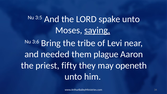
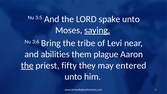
needed: needed -> abilities (55, 54)
the underline: none -> present (27, 65)
openeth: openeth -> entered (131, 65)
